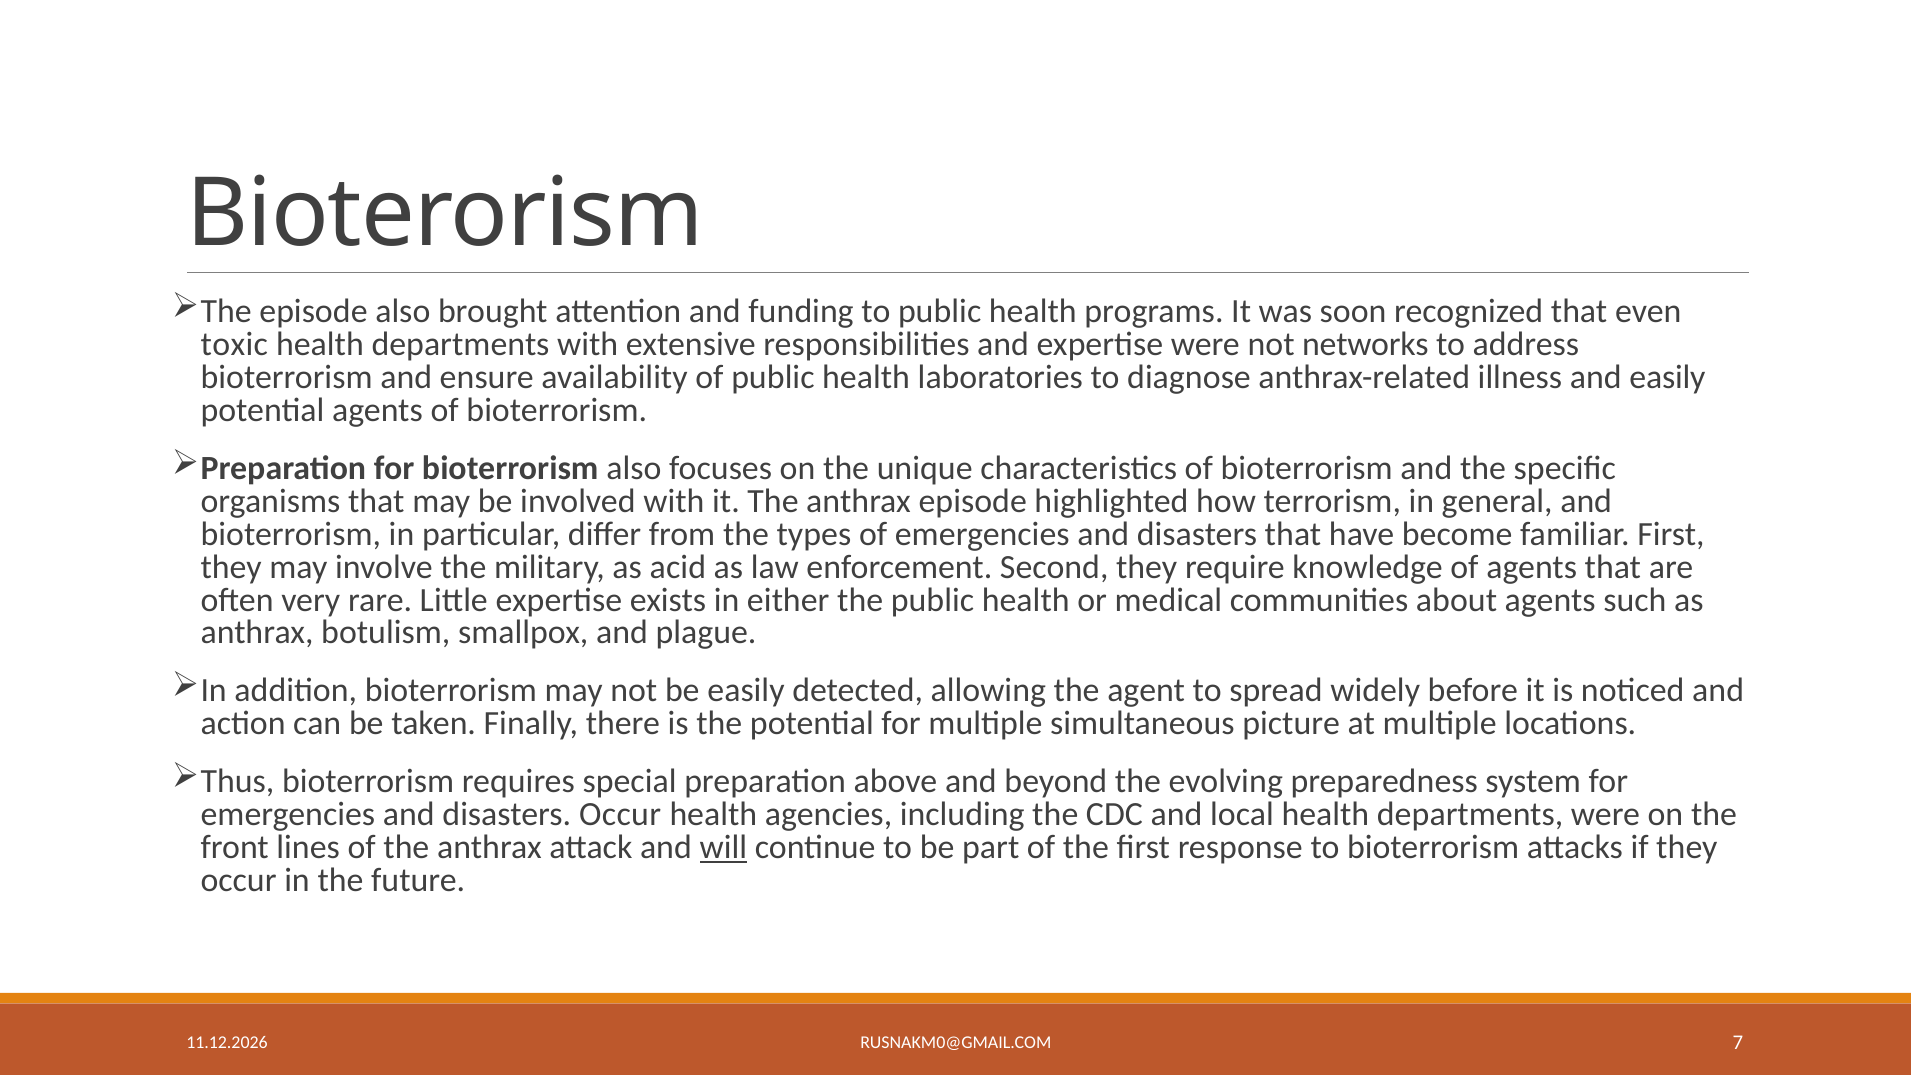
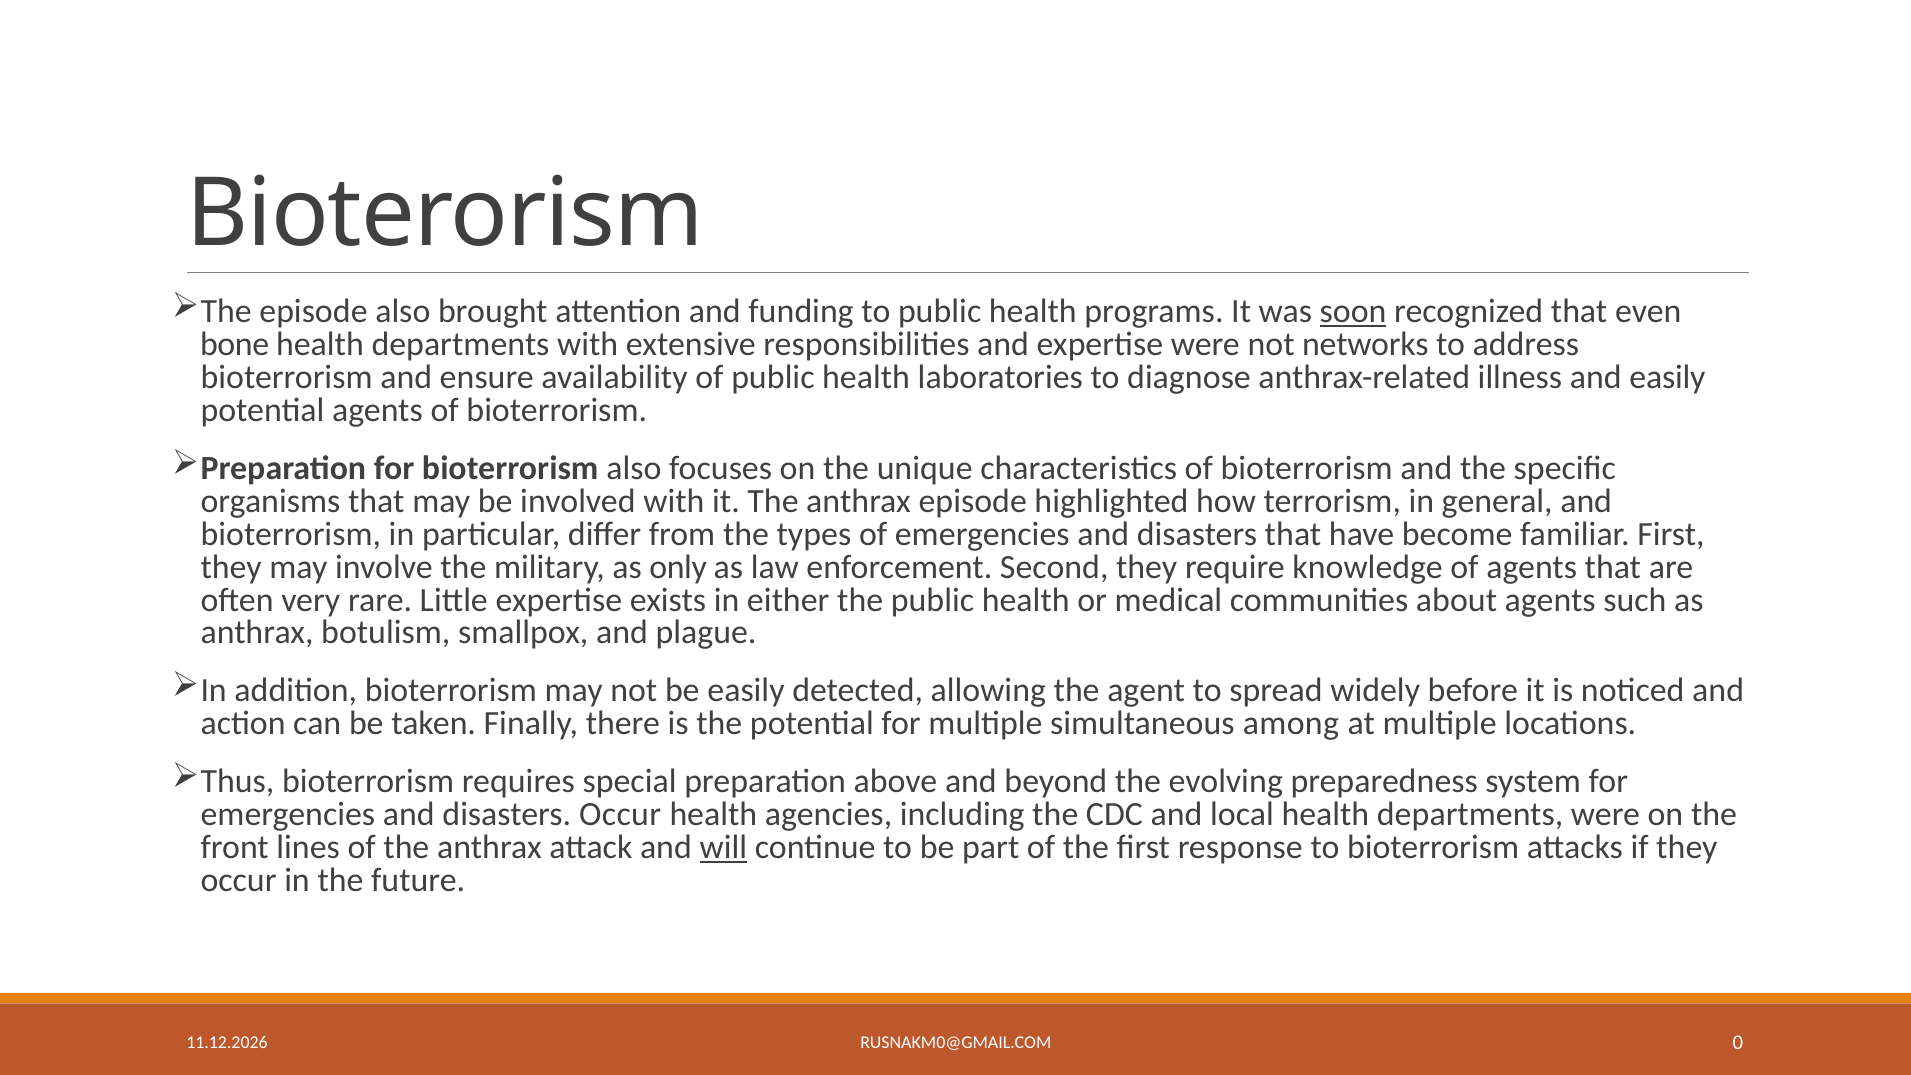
soon underline: none -> present (1353, 312)
toxic: toxic -> bone (235, 345)
acid: acid -> only (678, 567)
picture: picture -> among (1291, 724)
7: 7 -> 0 (1738, 1042)
